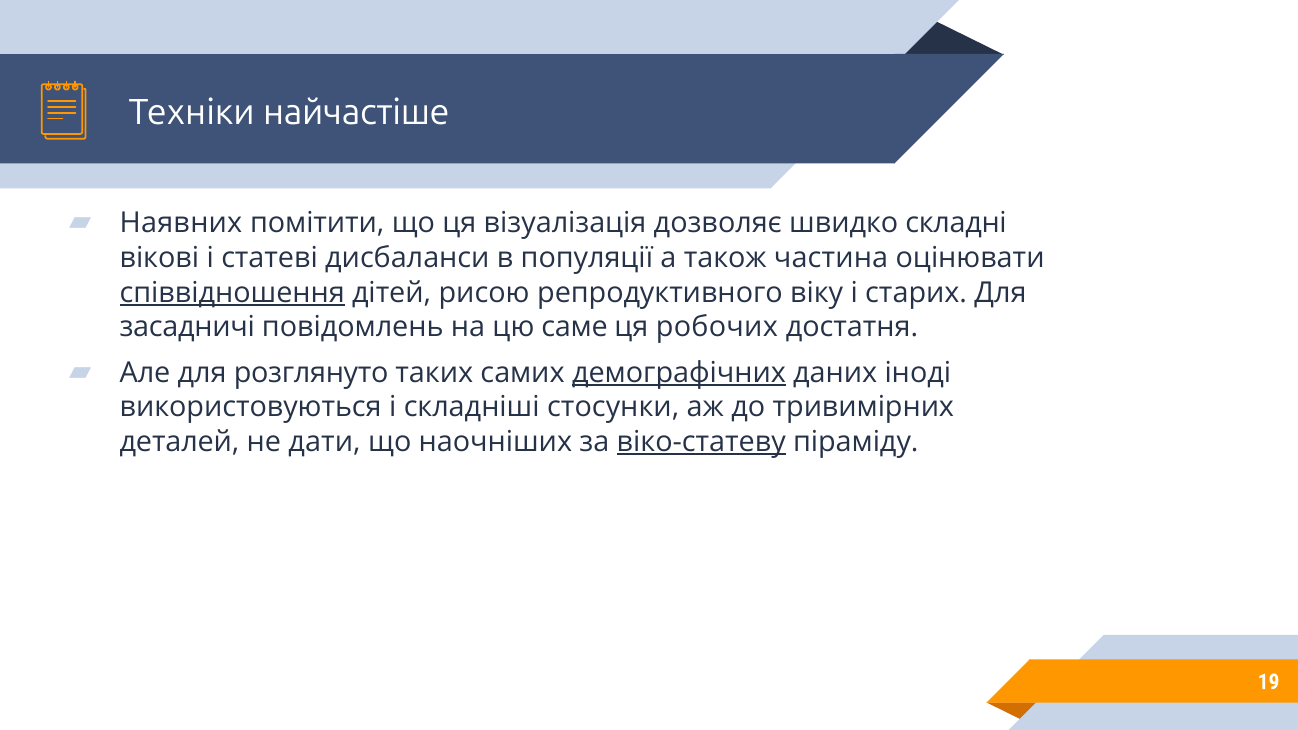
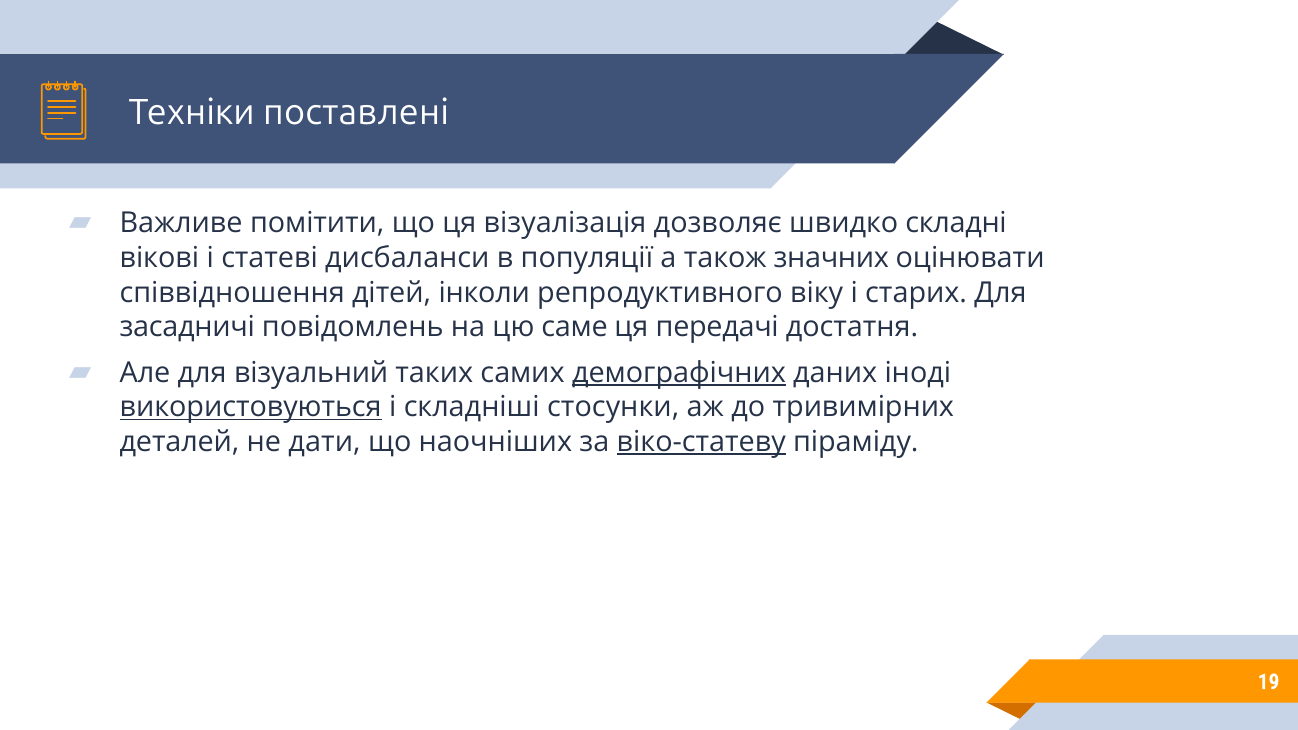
найчастіше: найчастіше -> поставлені (356, 113)
Наявних: Наявних -> Важливе (181, 223)
частина: частина -> значних (831, 258)
співвідношення underline: present -> none (232, 293)
рисою: рисою -> інколи (484, 293)
робочих: робочих -> передачі (717, 327)
розглянуто: розглянуто -> візуальний (311, 373)
використовуються underline: none -> present (251, 407)
